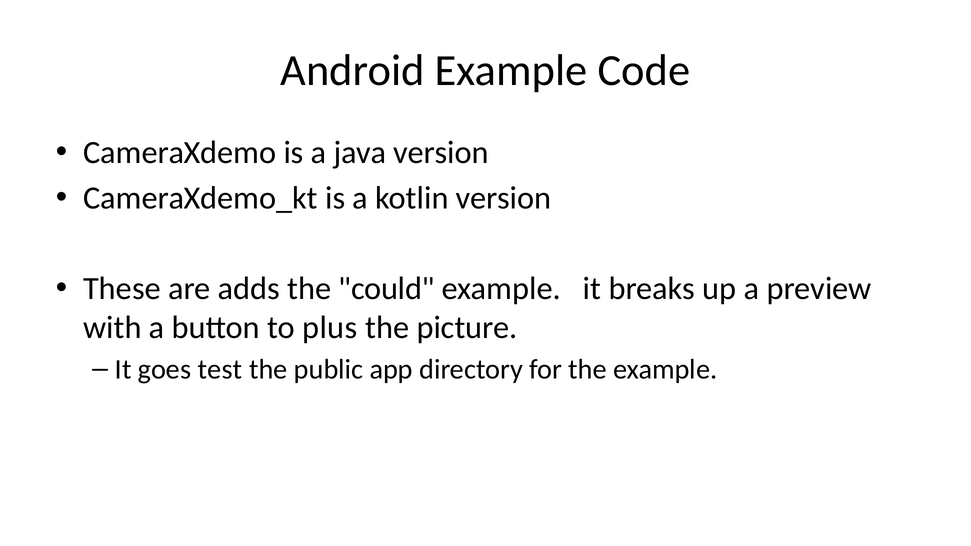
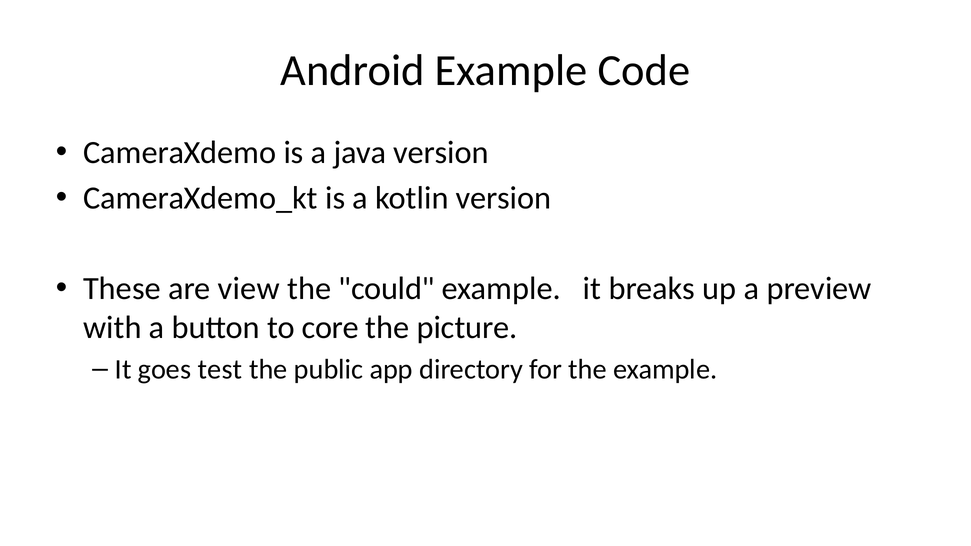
adds: adds -> view (249, 289)
plus: plus -> core (330, 328)
